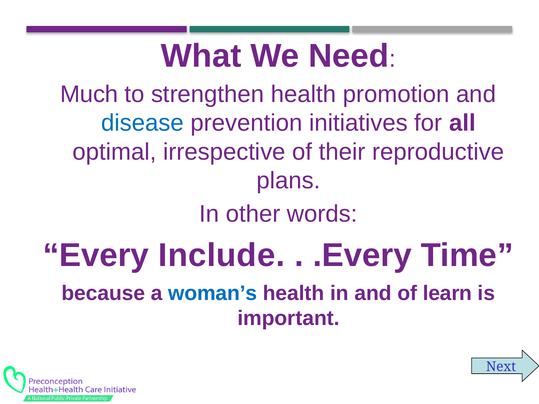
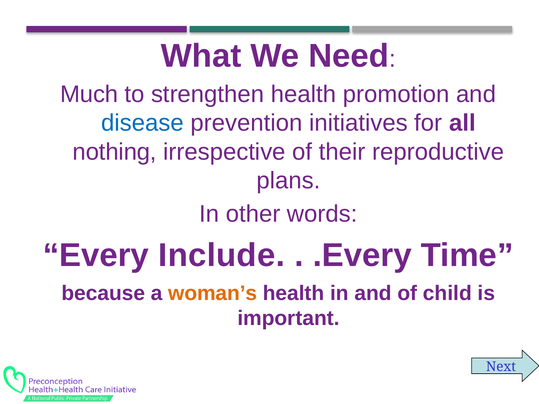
optimal: optimal -> nothing (115, 152)
woman’s colour: blue -> orange (213, 293)
learn: learn -> child (447, 293)
